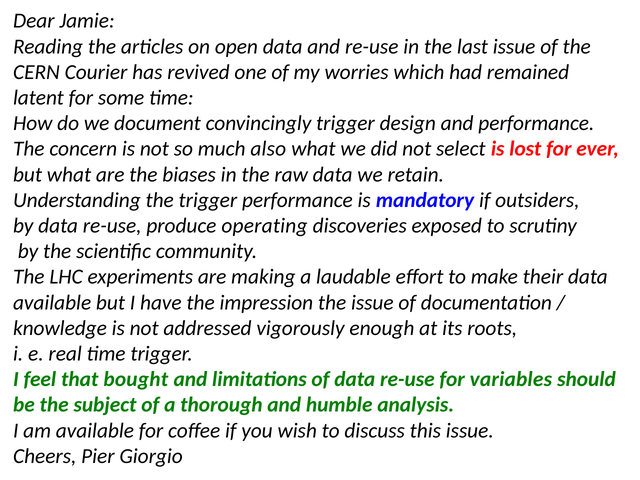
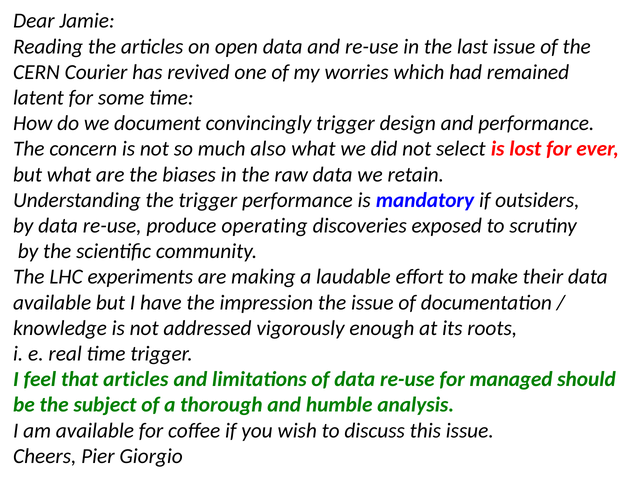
that bought: bought -> articles (136, 379)
variables: variables -> managed (511, 379)
